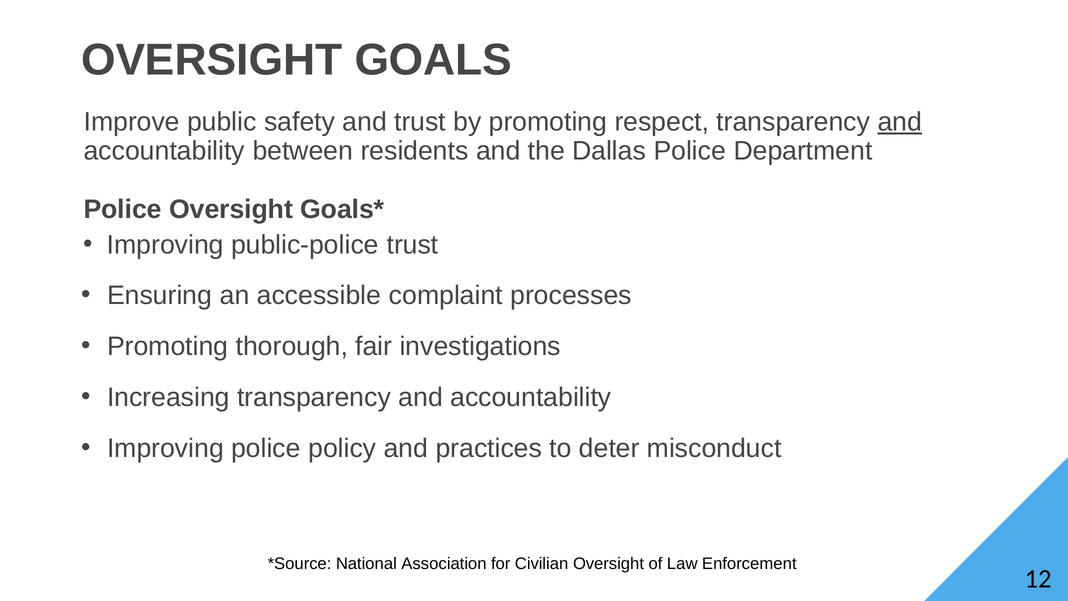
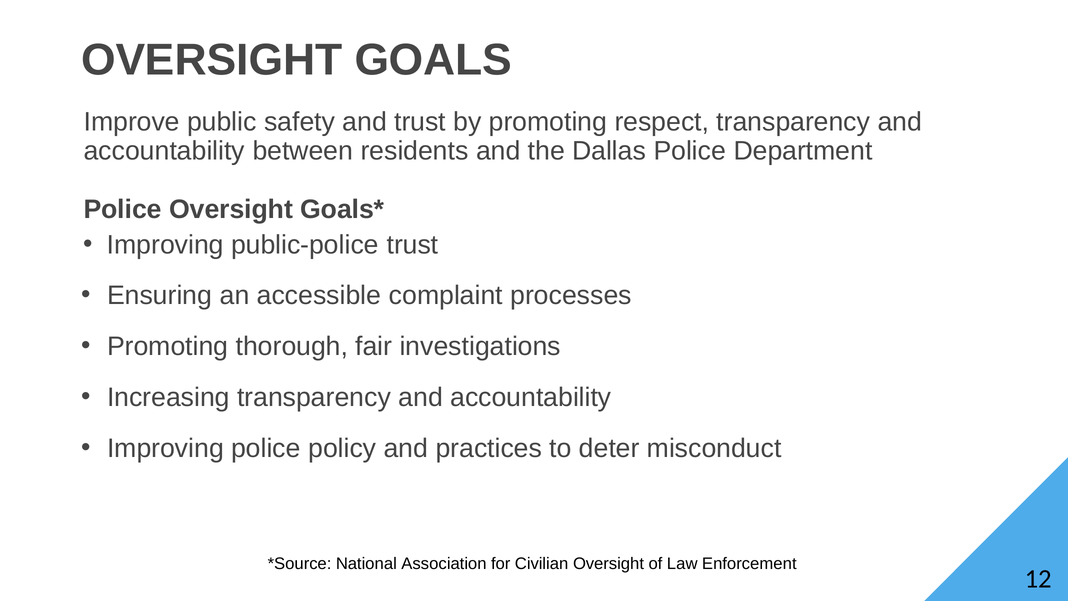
and underline: present -> none (900, 122)
